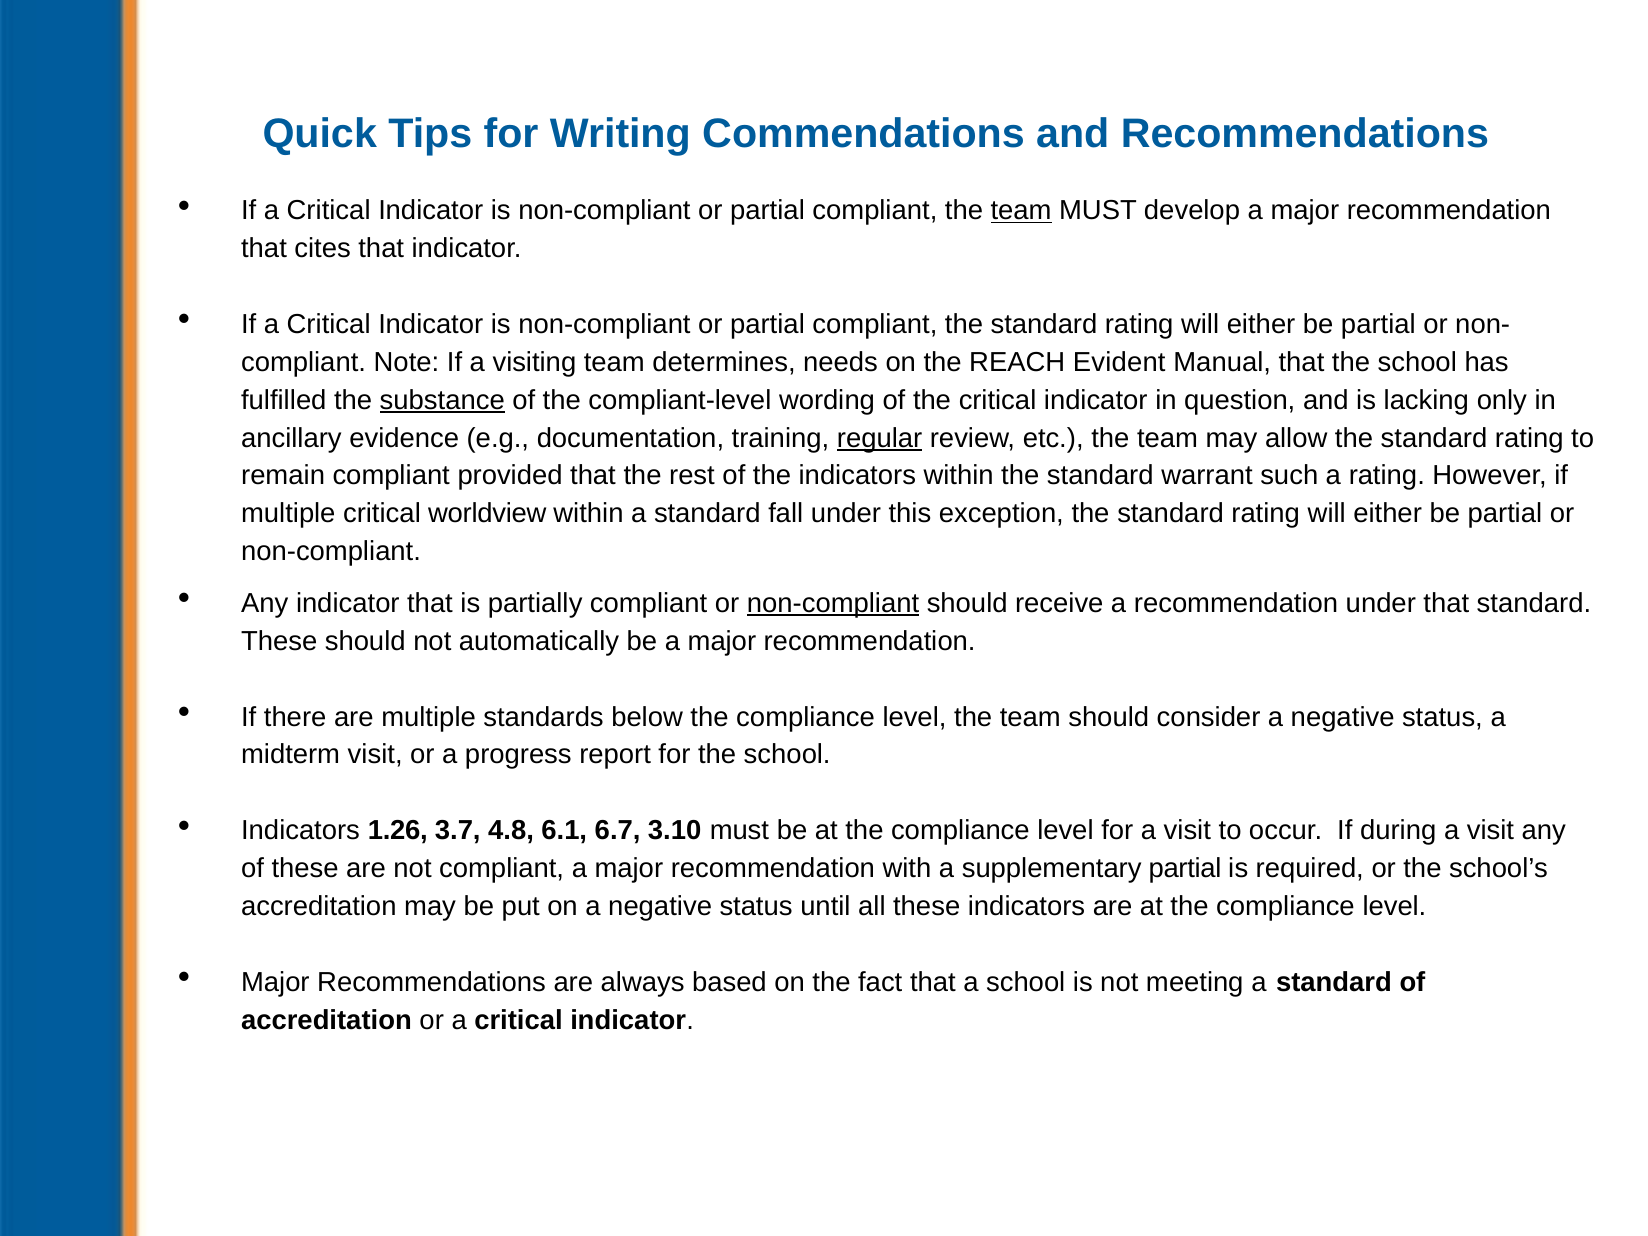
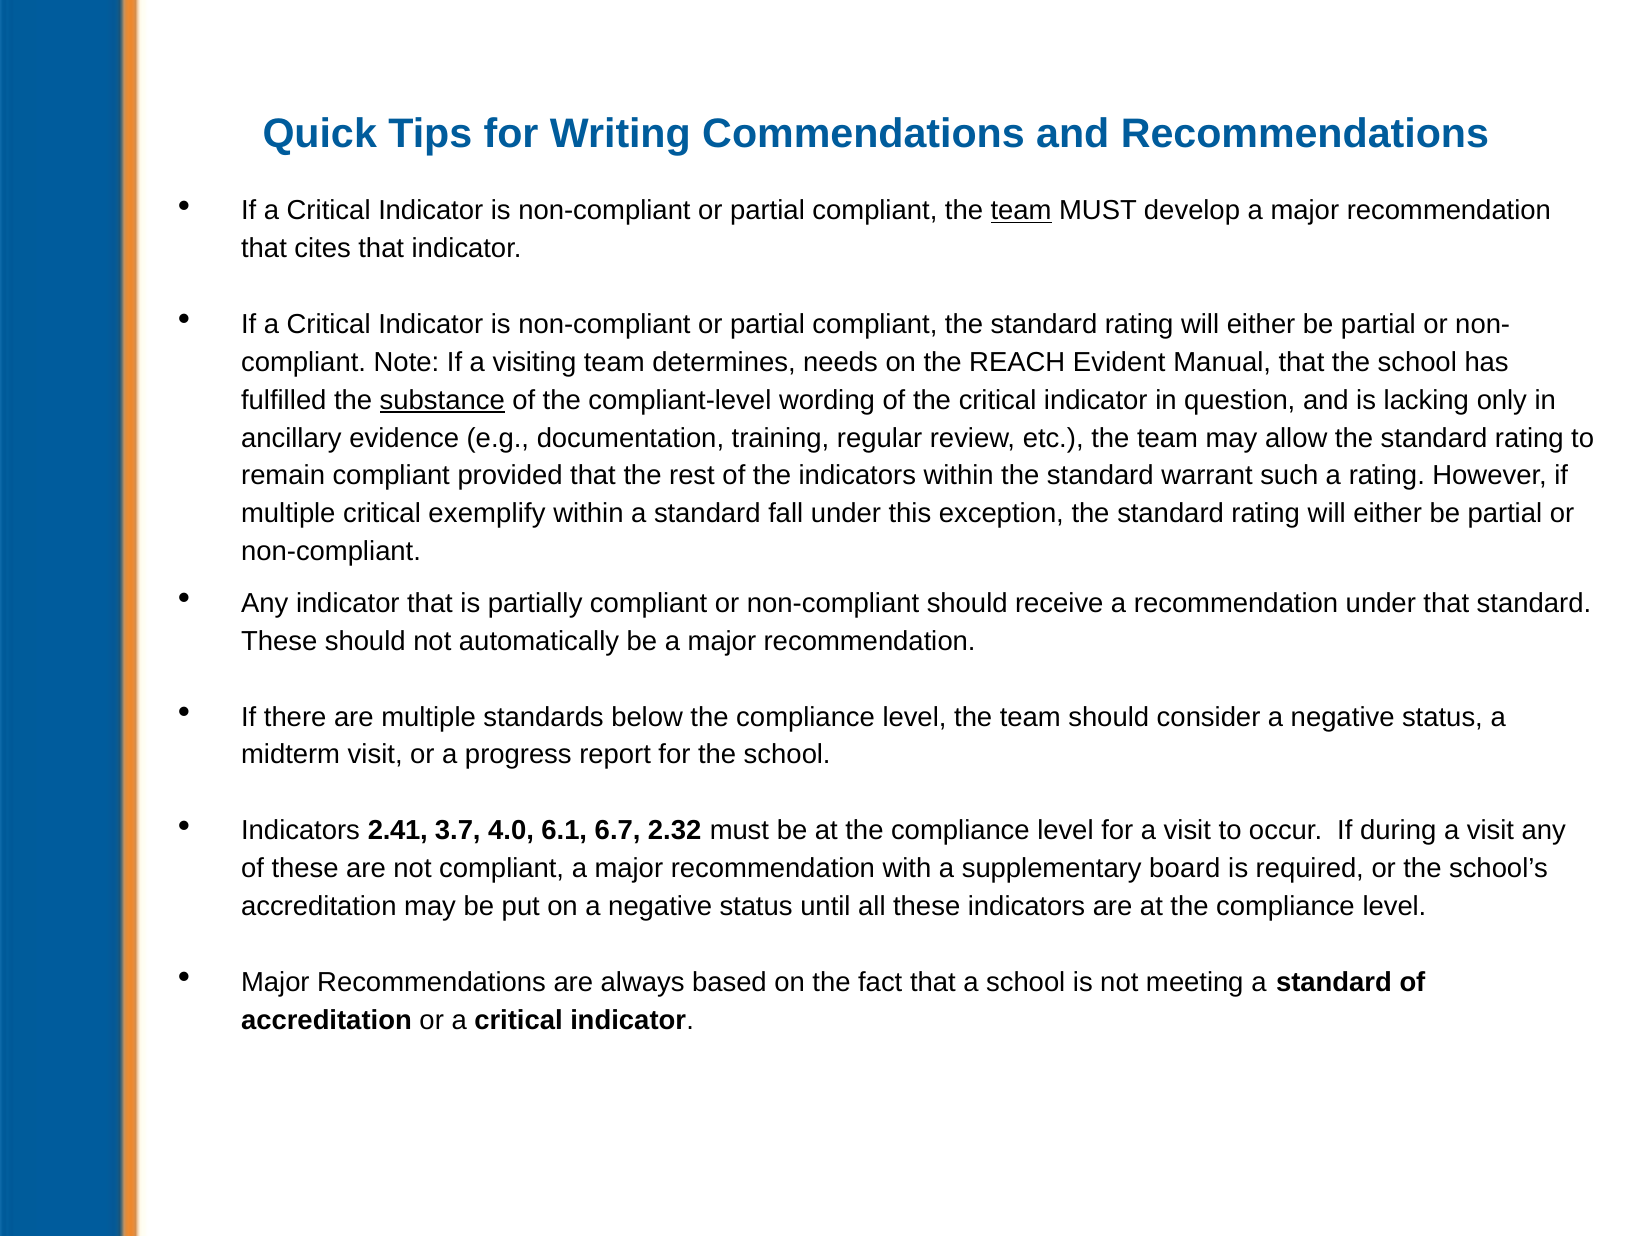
regular underline: present -> none (880, 438)
worldview: worldview -> exemplify (487, 514)
non-compliant underline: present -> none (833, 603)
1.26: 1.26 -> 2.41 (398, 831)
4.8: 4.8 -> 4.0 (511, 831)
3.10: 3.10 -> 2.32 (675, 831)
supplementary partial: partial -> board (1185, 869)
